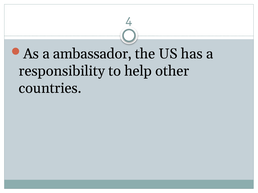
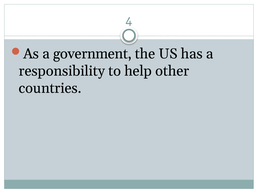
ambassador: ambassador -> government (92, 54)
